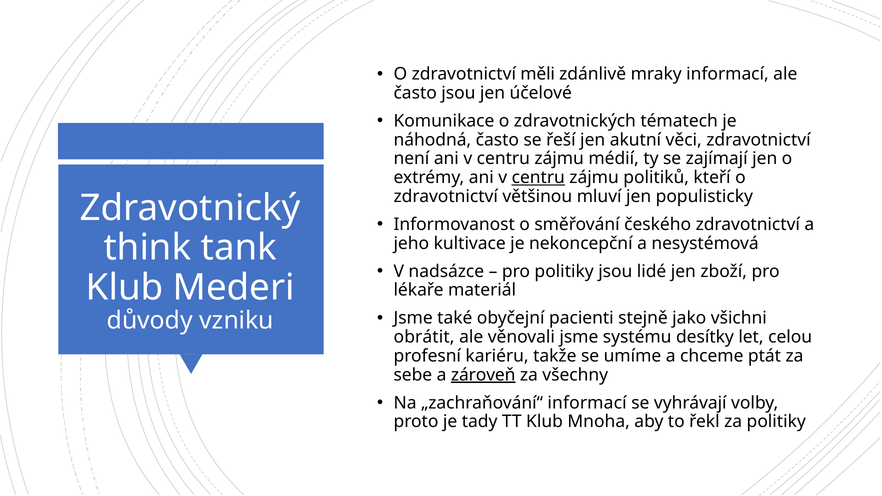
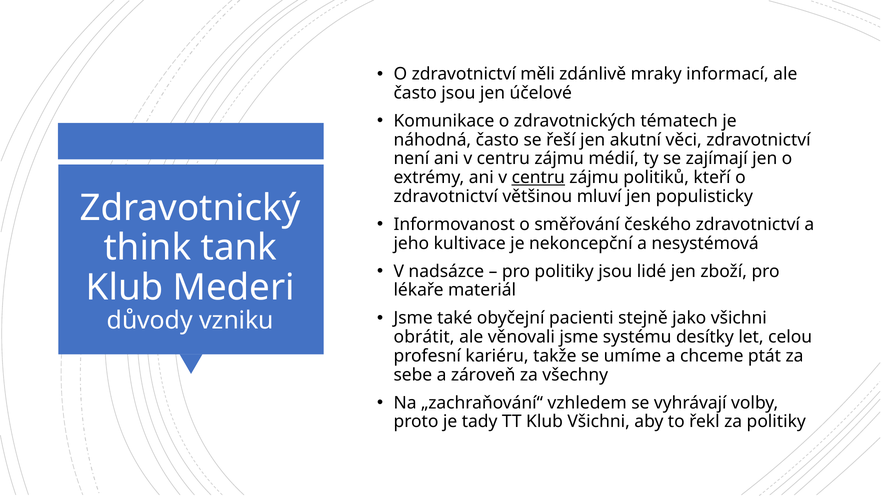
zároveň underline: present -> none (483, 375)
„zachraňování“ informací: informací -> vzhledem (587, 403)
Klub Mnoha: Mnoha -> Všichni (599, 422)
